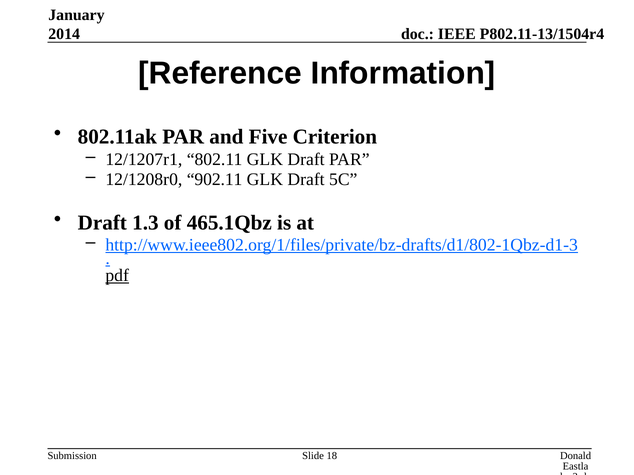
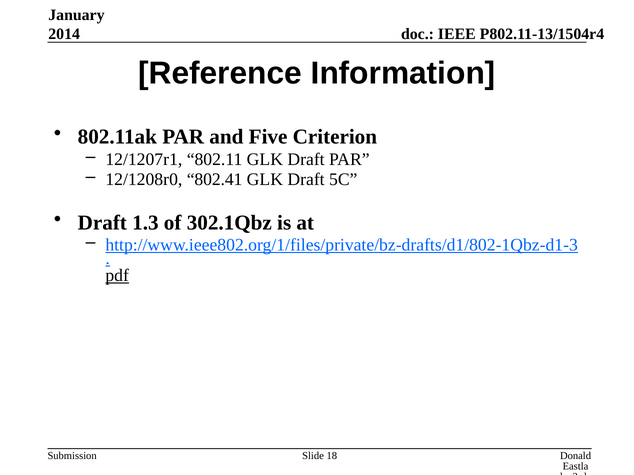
902.11: 902.11 -> 802.41 (215, 180)
465.1Qbz: 465.1Qbz -> 302.1Qbz (229, 223)
